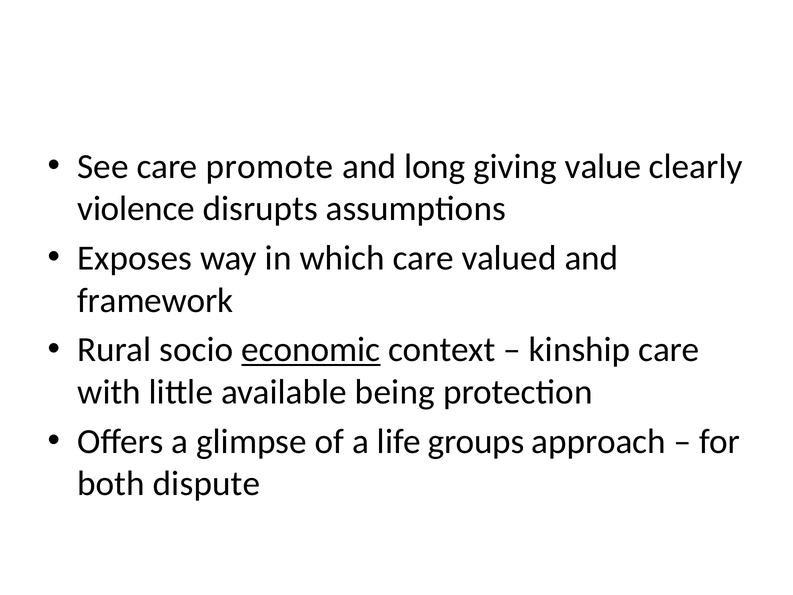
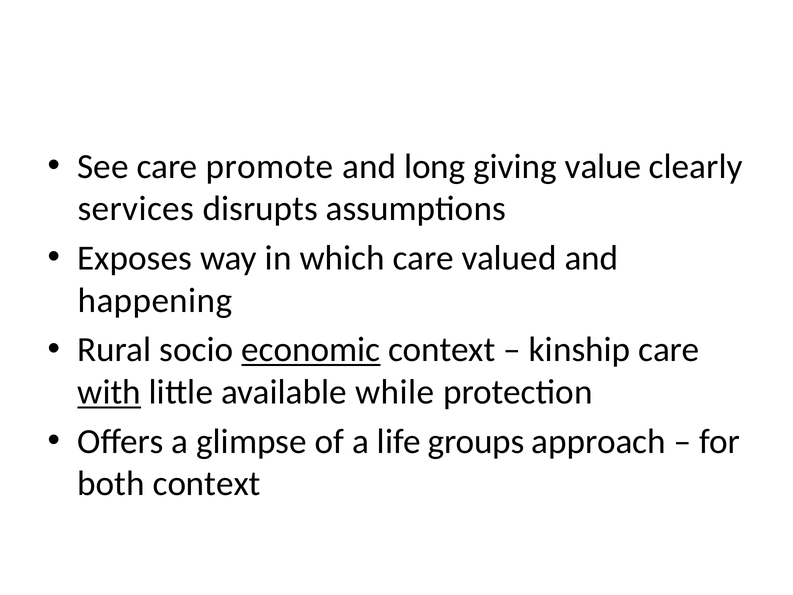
violence: violence -> services (136, 209)
framework: framework -> happening (155, 300)
with underline: none -> present (109, 392)
being: being -> while (395, 392)
both dispute: dispute -> context (207, 484)
